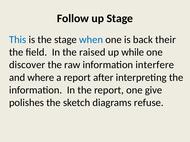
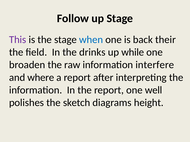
This colour: blue -> purple (18, 40)
raised: raised -> drinks (92, 52)
discover: discover -> broaden (27, 65)
give: give -> well (154, 90)
refuse: refuse -> height (149, 103)
